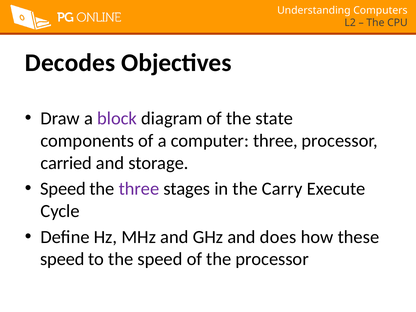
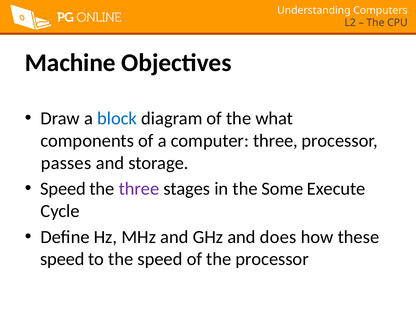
Decodes: Decodes -> Machine (70, 63)
block colour: purple -> blue (117, 119)
state: state -> what (274, 119)
carried: carried -> passes (66, 163)
Carry: Carry -> Some (282, 189)
